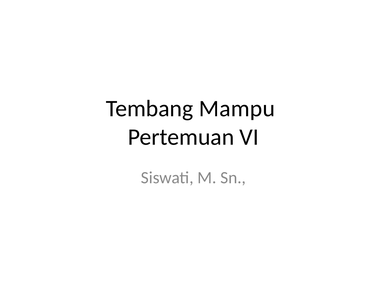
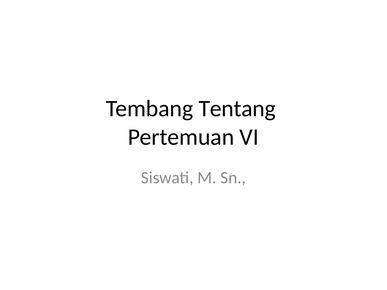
Mampu: Mampu -> Tentang (237, 109)
